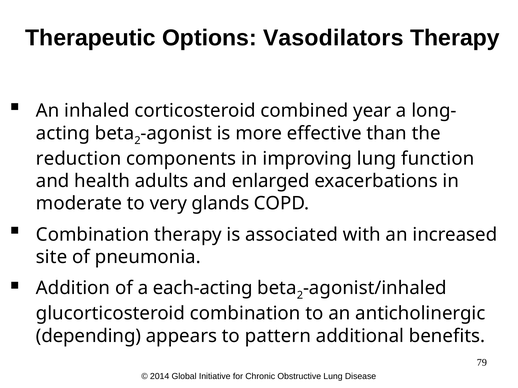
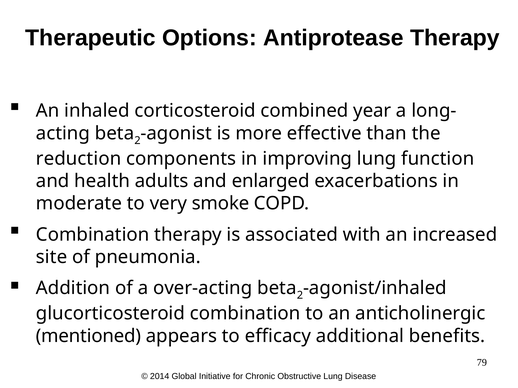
Vasodilators: Vasodilators -> Antiprotease (333, 38)
glands: glands -> smoke (221, 204)
each-acting: each-acting -> over-acting (203, 288)
depending: depending -> mentioned (89, 336)
pattern: pattern -> efficacy (278, 336)
